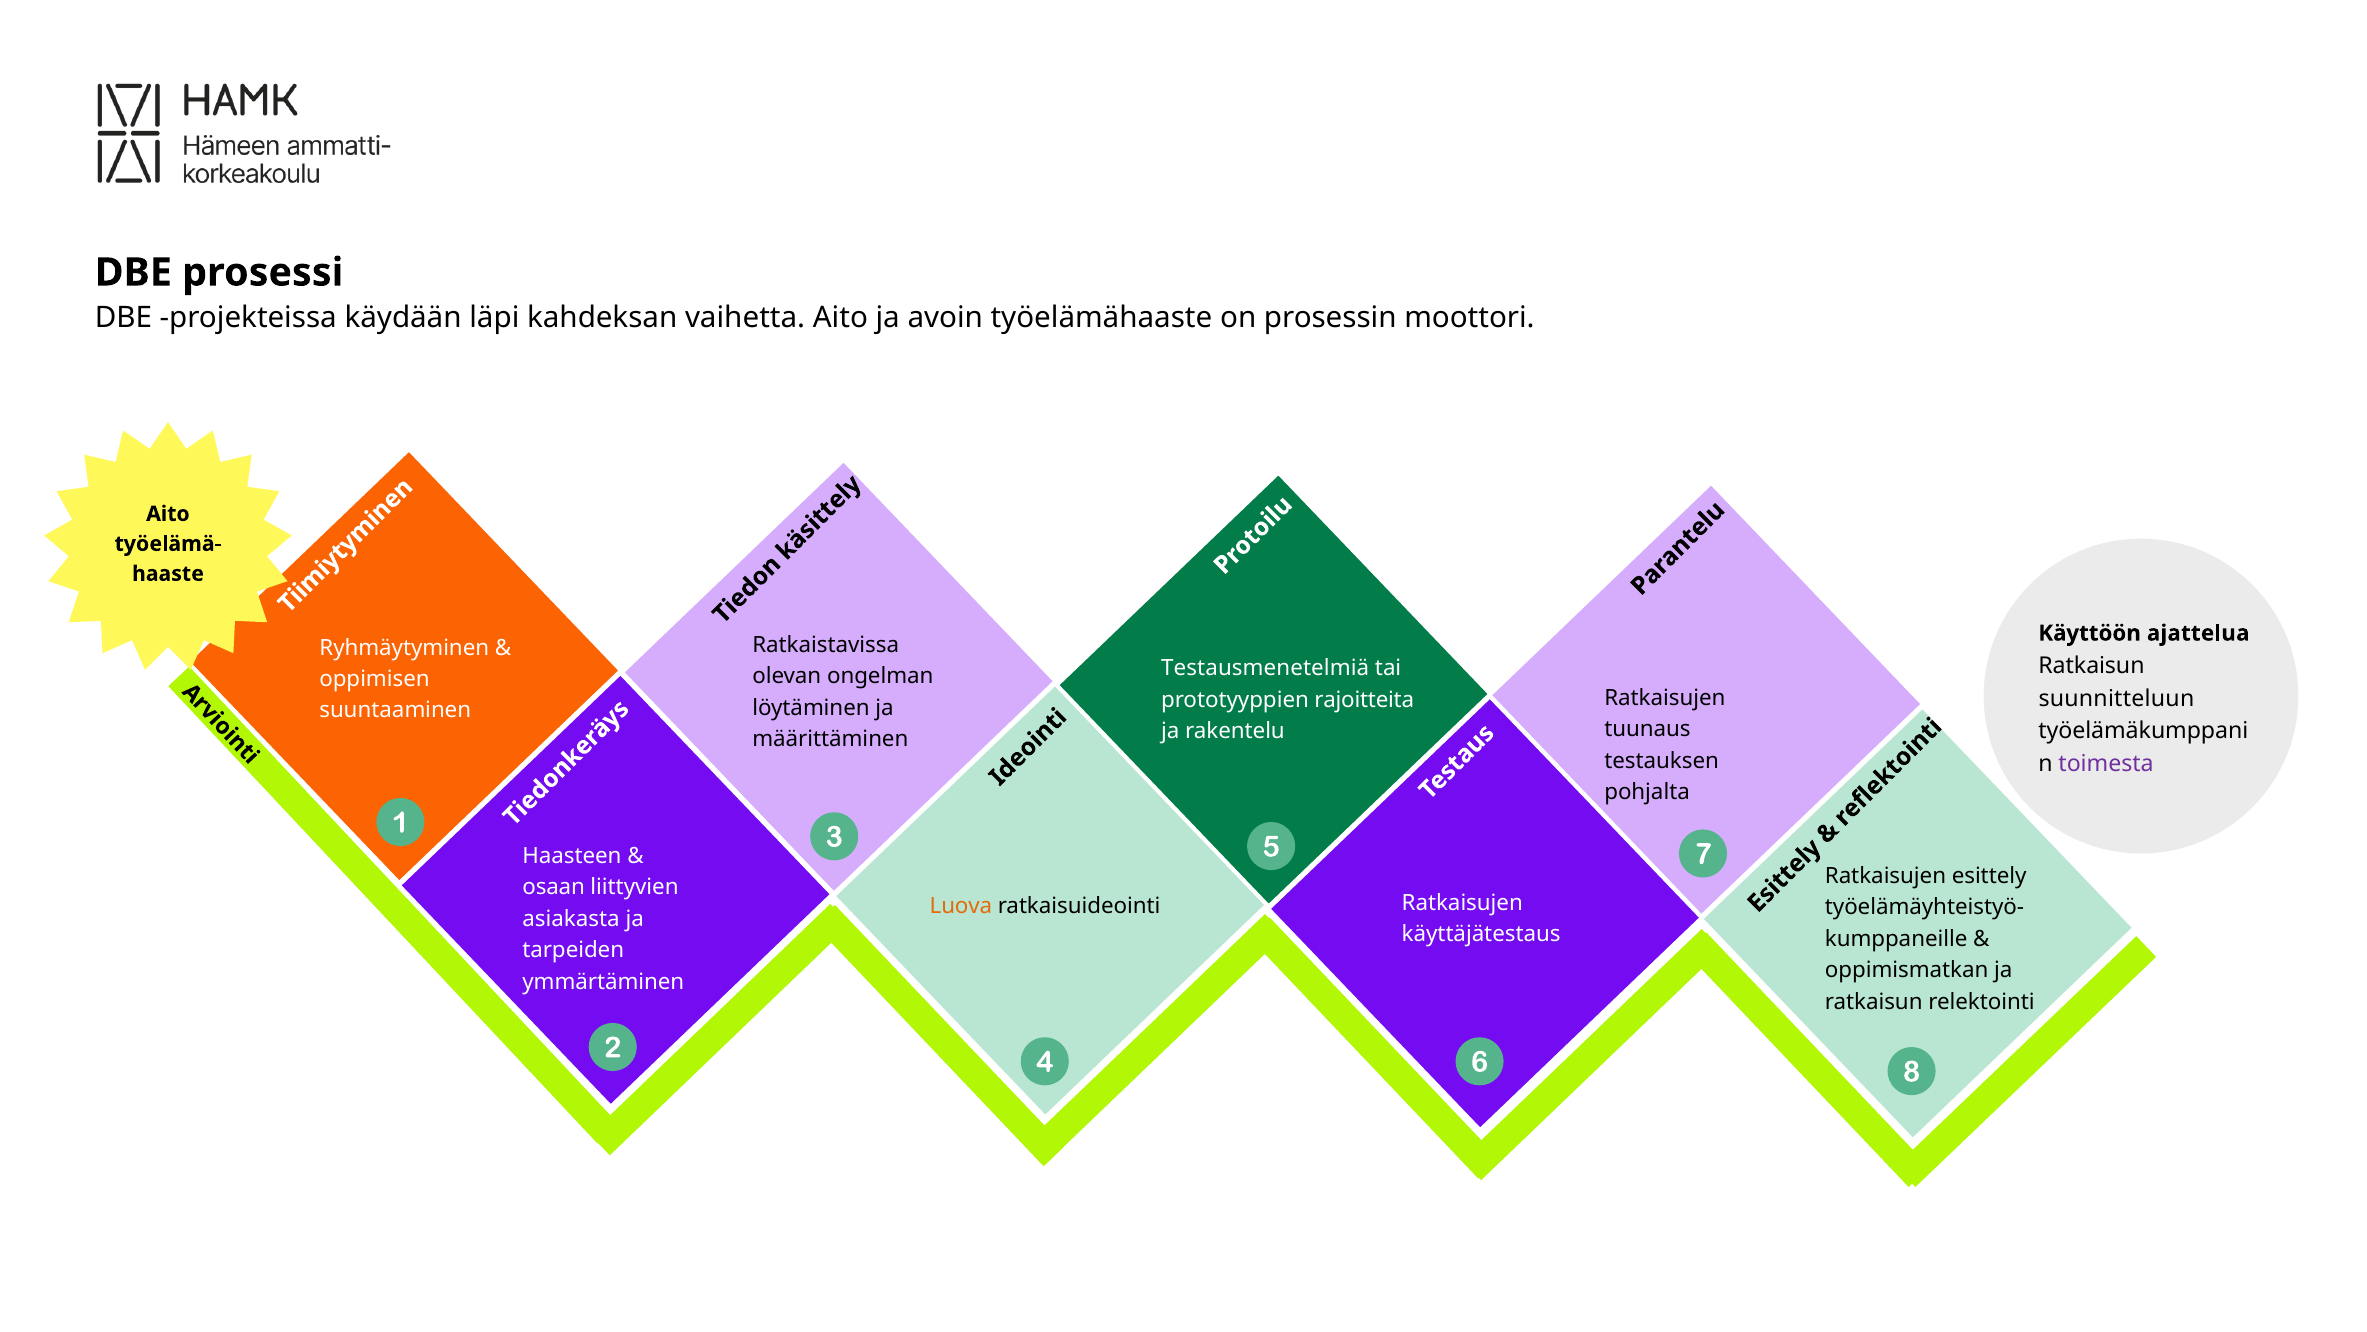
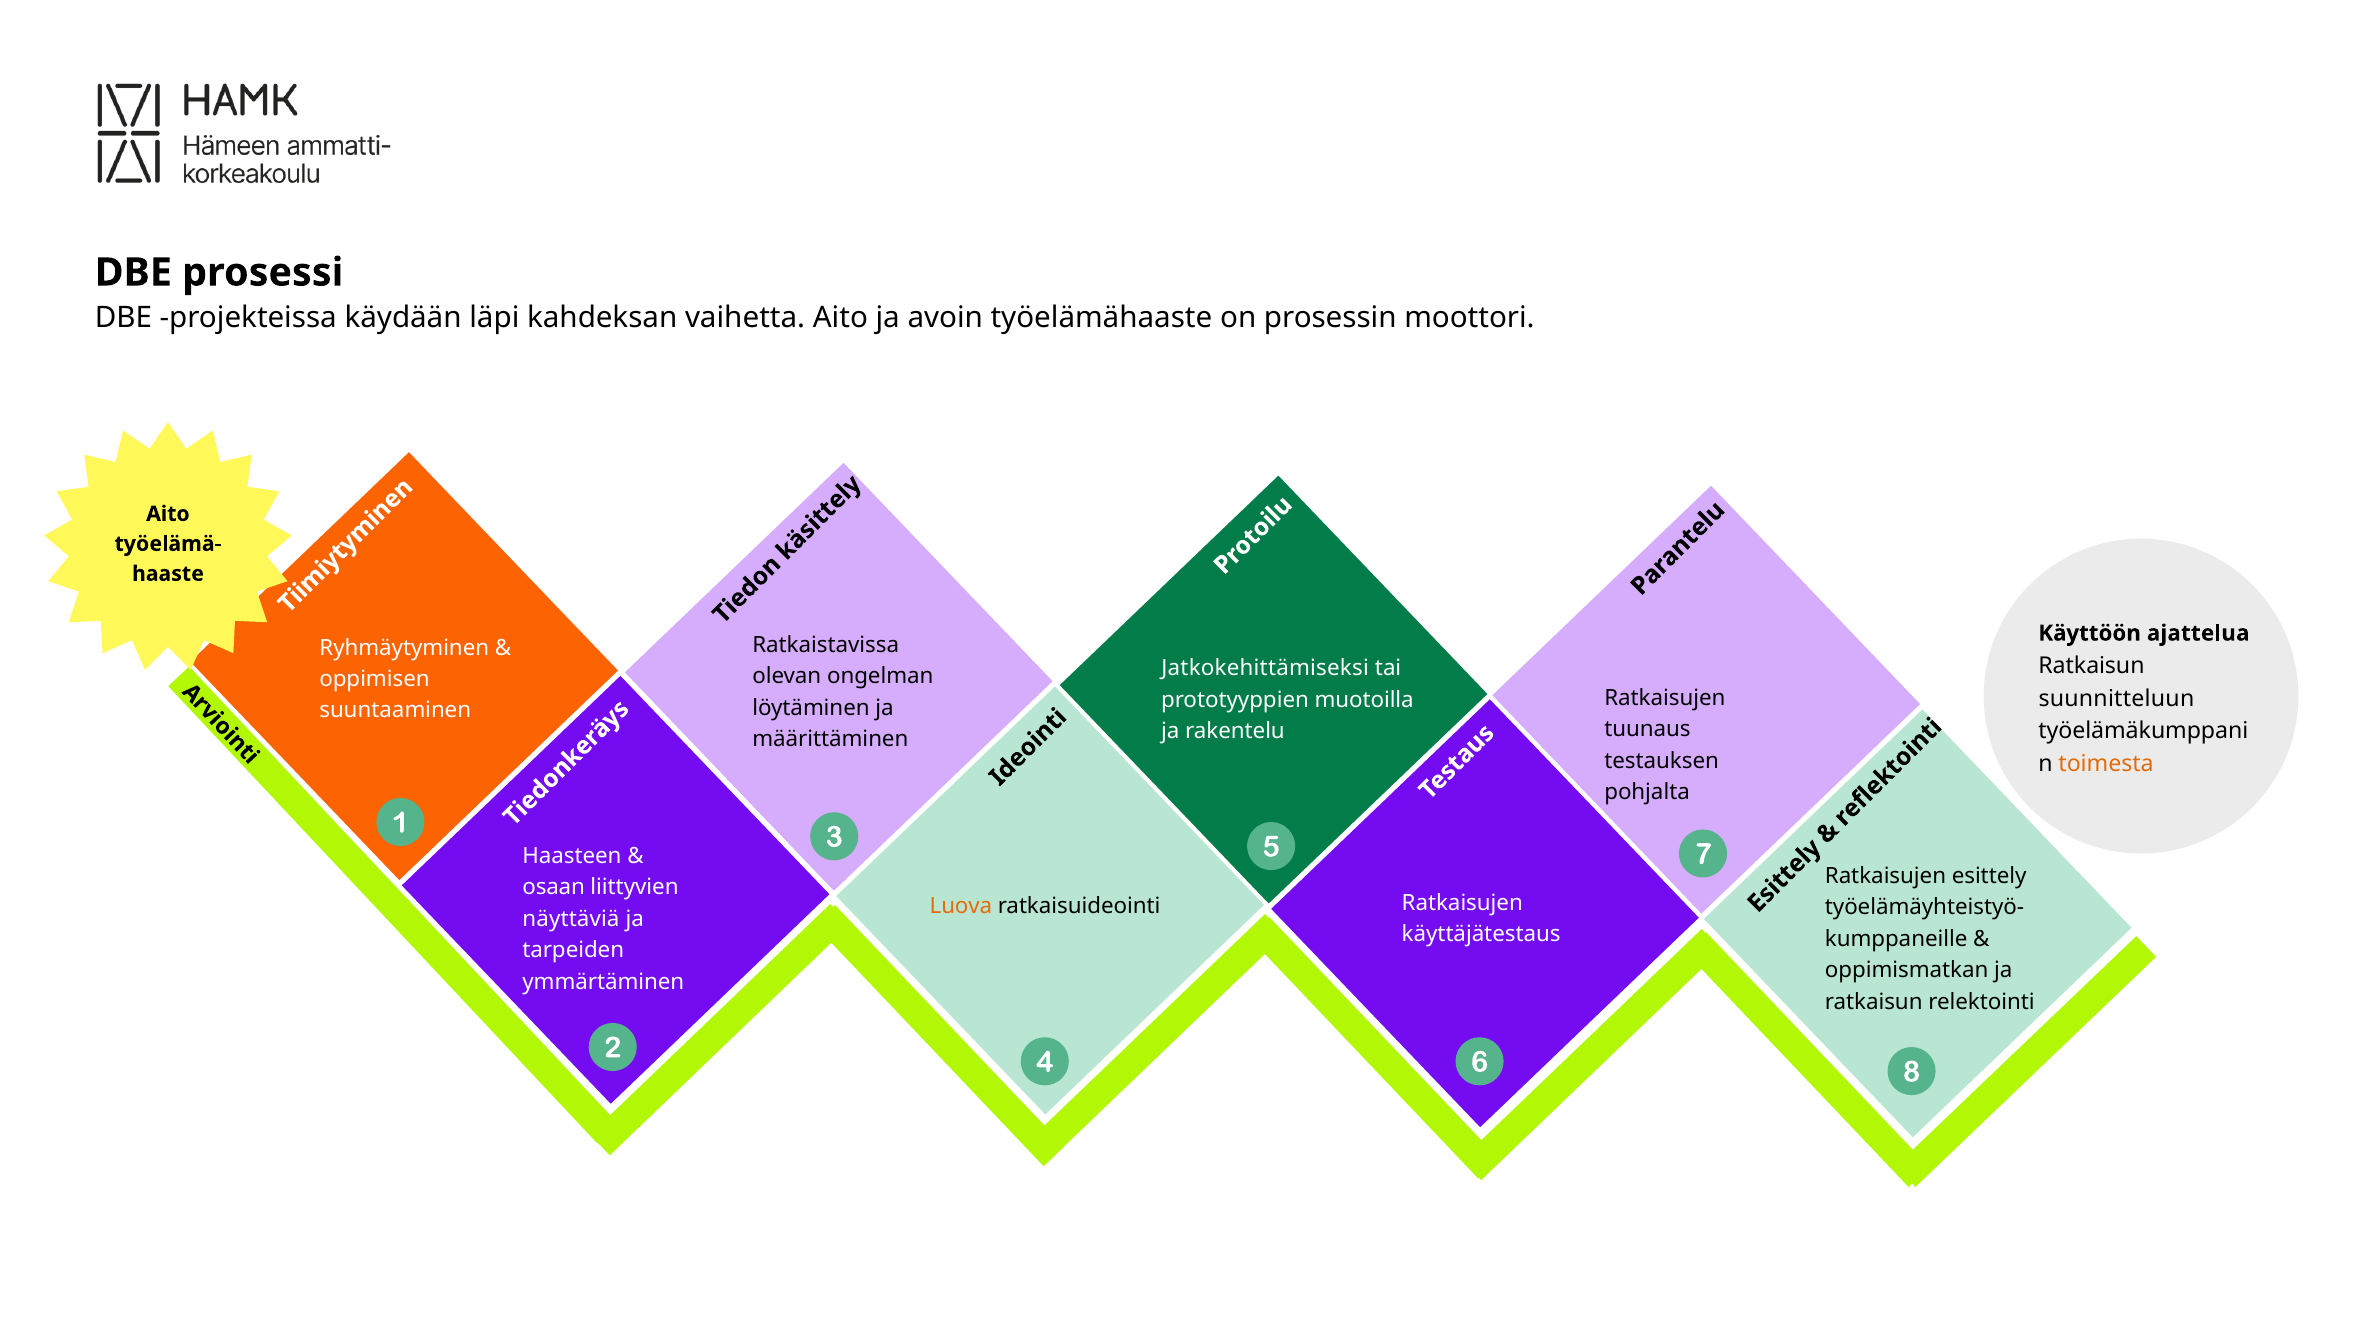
Testausmenetelmiä: Testausmenetelmiä -> Jatkokehittämiseksi (1265, 668)
rajoitteita: rajoitteita -> muotoilla (1364, 699)
toimesta colour: purple -> orange (2106, 763)
asiakasta: asiakasta -> näyttäviä (571, 918)
